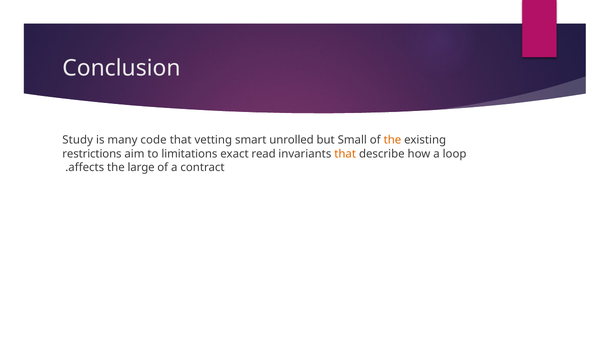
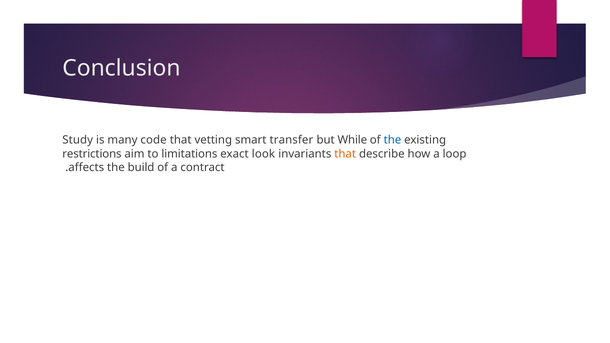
unrolled: unrolled -> transfer (291, 140)
Small: Small -> While (352, 140)
the colour: orange -> blue (392, 140)
read: read -> look (263, 154)
large: large -> build (141, 168)
